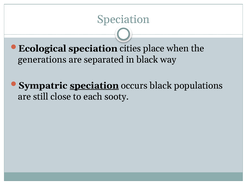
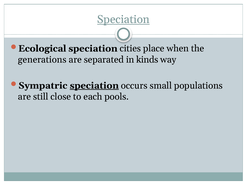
Speciation underline: none -> present (123, 19)
in black: black -> kinds (147, 60)
occurs black: black -> small (161, 86)
sooty: sooty -> pools (117, 97)
